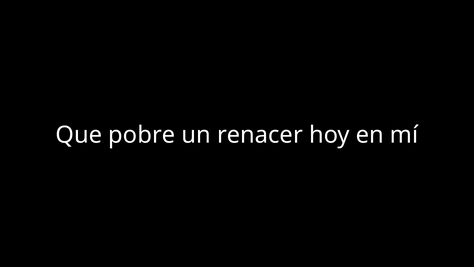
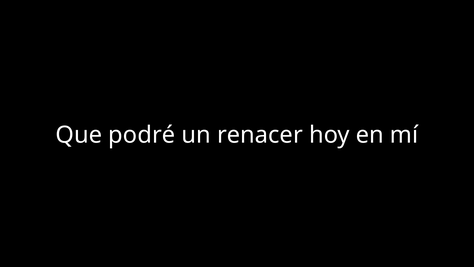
pobre: pobre -> podré (142, 135)
